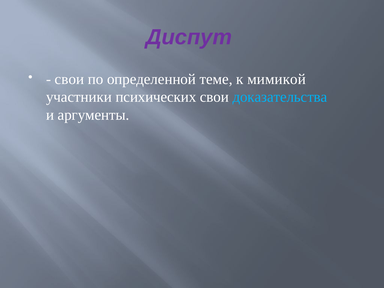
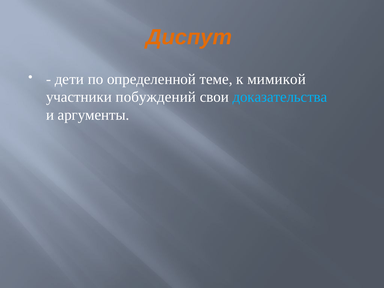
Диспут colour: purple -> orange (189, 37)
свои: свои -> дети (69, 79)
психических: психических -> побуждений (156, 97)
